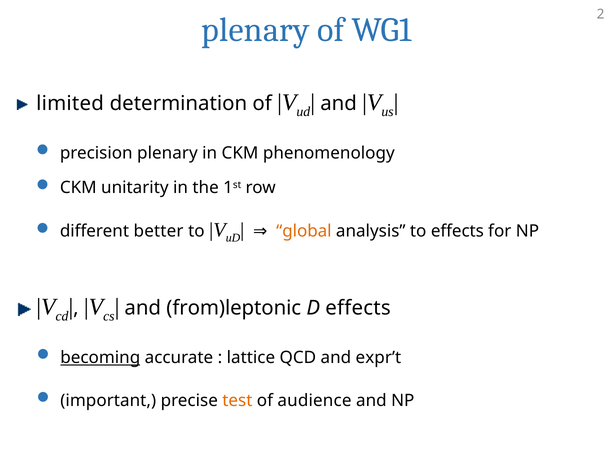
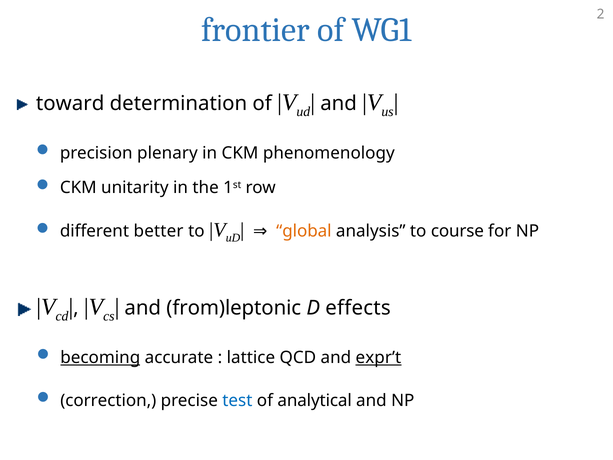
plenary: plenary -> frontier (255, 30)
limited: limited -> toward (70, 103)
to effects: effects -> course (457, 231)
expr’t underline: none -> present (378, 357)
important: important -> correction (108, 400)
test colour: orange -> blue (237, 400)
audience: audience -> analytical (315, 400)
